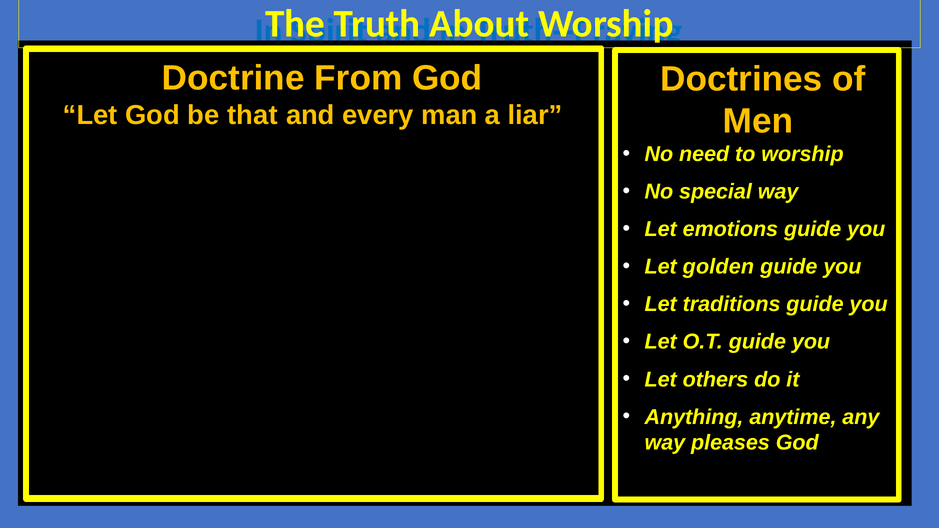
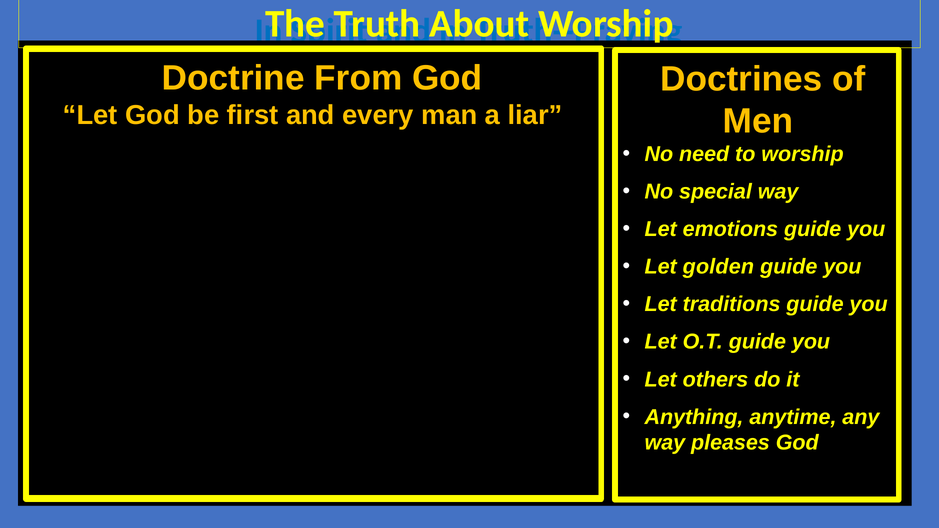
that: that -> first (253, 115)
